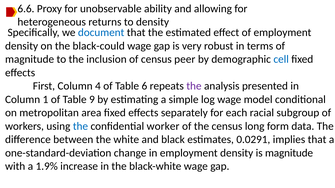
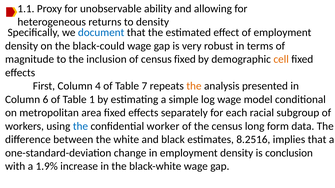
6.6: 6.6 -> 1.1 (26, 9)
census peer: peer -> fixed (185, 59)
cell colour: blue -> orange (281, 59)
6: 6 -> 7 (144, 86)
the colour: purple -> orange (194, 86)
1: 1 -> 6 (46, 100)
9: 9 -> 1 (92, 100)
0.0291: 0.0291 -> 8.2516 (253, 140)
is magnitude: magnitude -> conclusion (289, 153)
